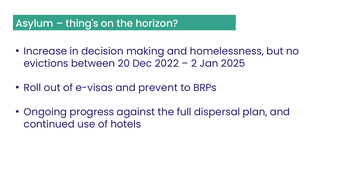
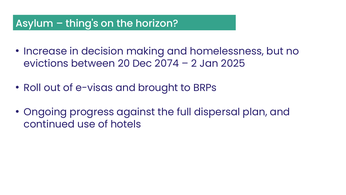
2022: 2022 -> 2074 (167, 63)
prevent: prevent -> brought (158, 88)
